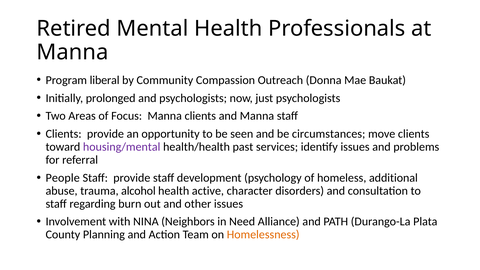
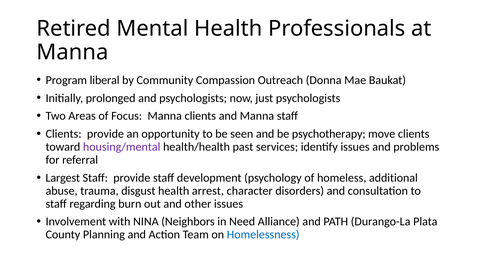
circumstances: circumstances -> psychotherapy (329, 134)
People: People -> Largest (63, 178)
alcohol: alcohol -> disgust (138, 191)
active: active -> arrest (208, 191)
Homelessness colour: orange -> blue (263, 235)
